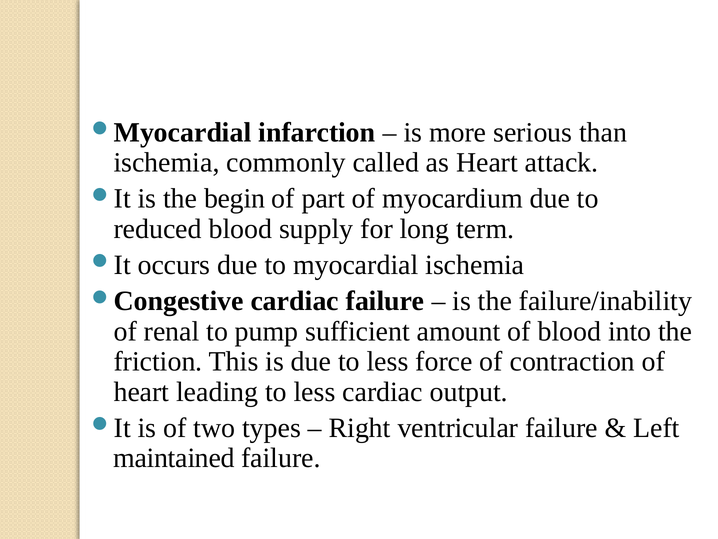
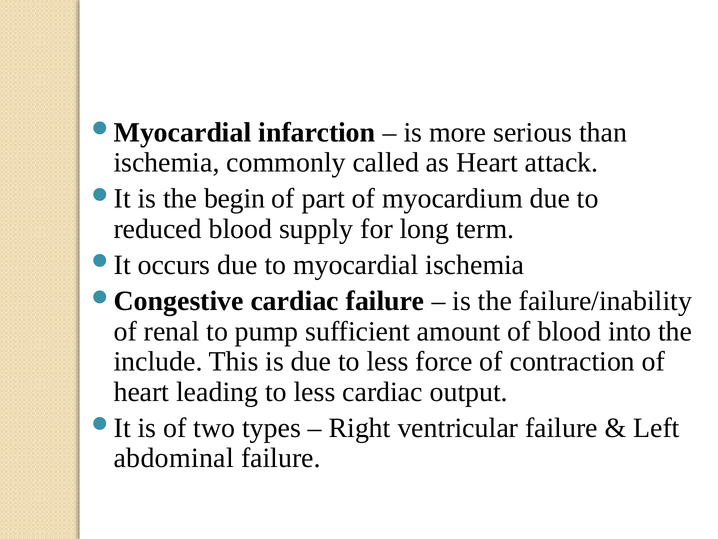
friction: friction -> include (158, 361)
maintained: maintained -> abdominal (174, 458)
